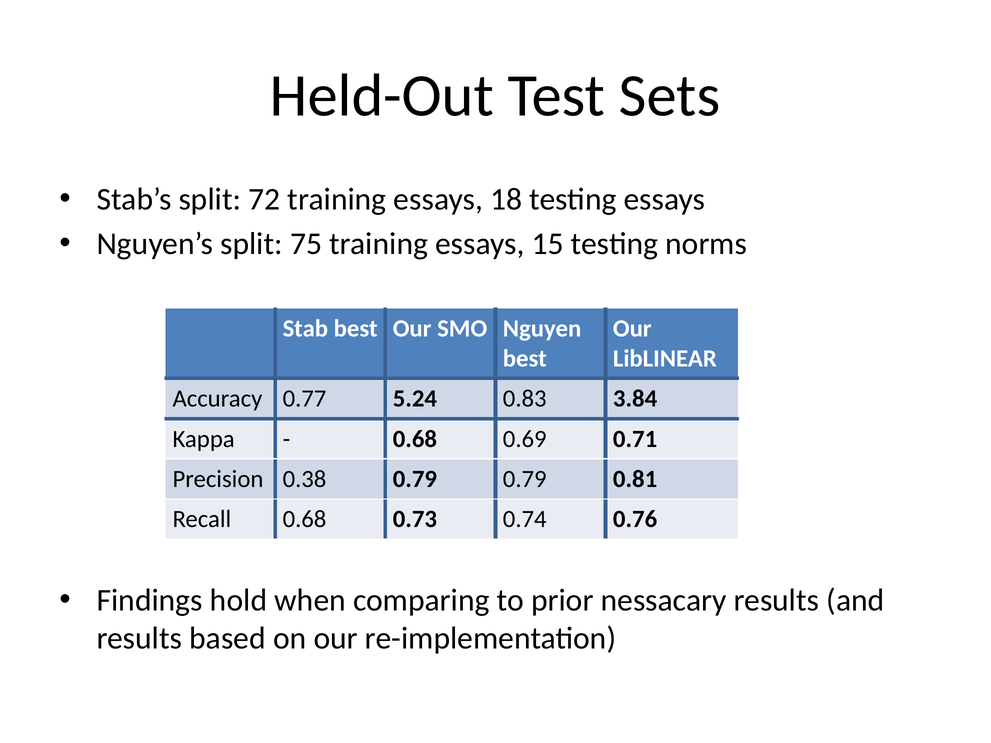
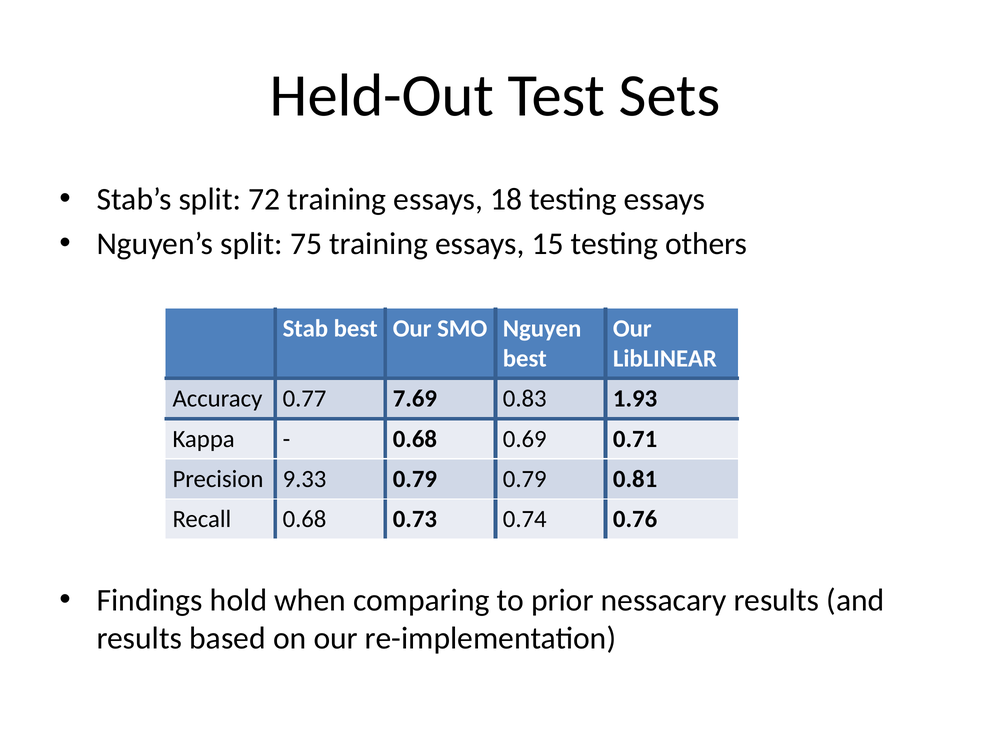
norms: norms -> others (706, 244)
5.24: 5.24 -> 7.69 (415, 399)
3.84: 3.84 -> 1.93 (635, 399)
0.38: 0.38 -> 9.33 (305, 479)
